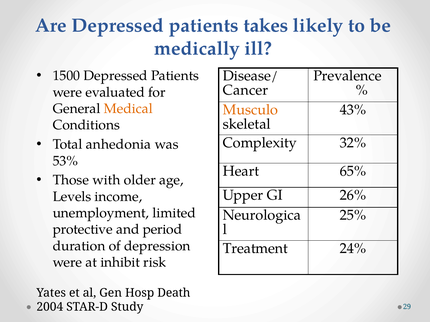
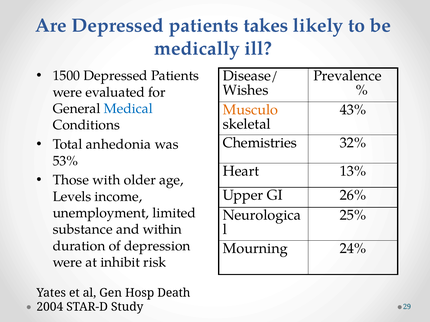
Cancer: Cancer -> Wishes (246, 90)
Medical colour: orange -> blue (128, 109)
Complexity: Complexity -> Chemistries (260, 143)
65%: 65% -> 13% (353, 171)
protective: protective -> substance (83, 230)
period: period -> within (162, 230)
Treatment: Treatment -> Mourning (255, 249)
